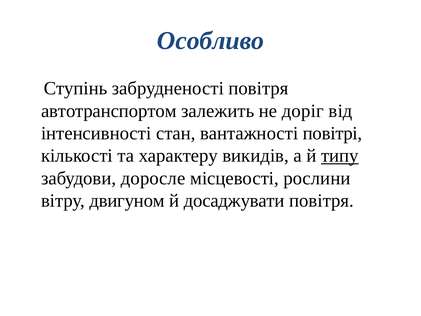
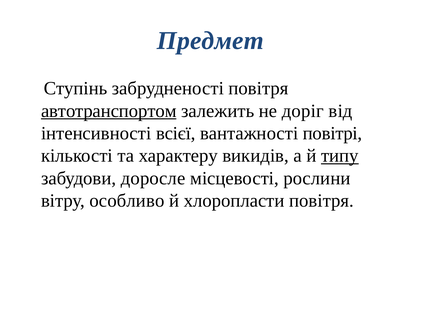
Особливо: Особливо -> Предмет (210, 41)
автотранспортом underline: none -> present (109, 111)
стан: стан -> всієї (176, 133)
двигуном: двигуном -> особливо (127, 201)
досаджувати: досаджувати -> хлоропласти (234, 201)
